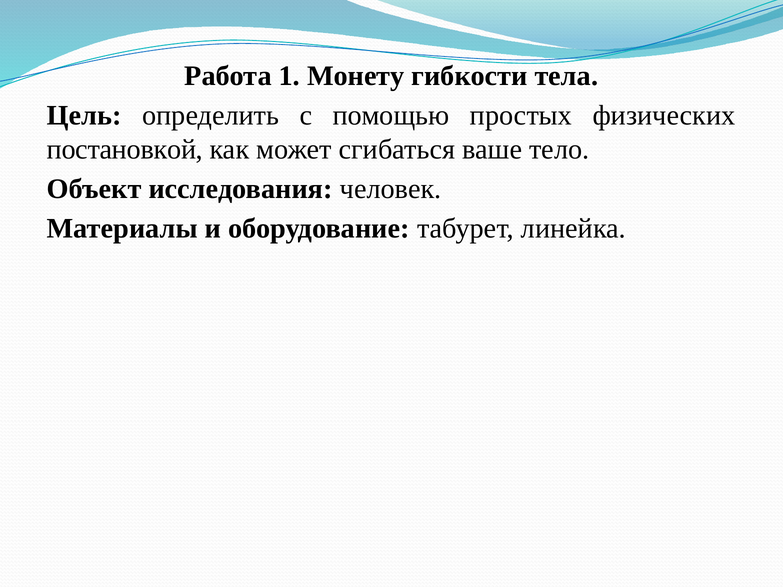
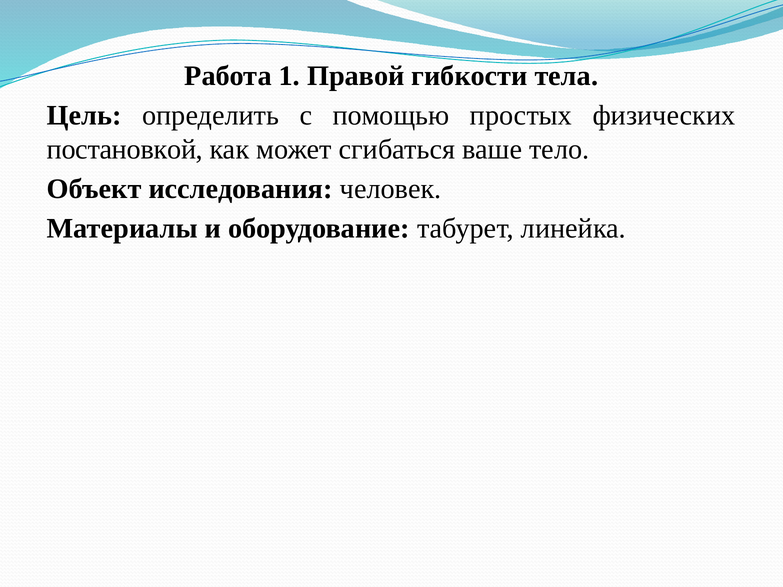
Монету: Монету -> Правой (356, 76)
